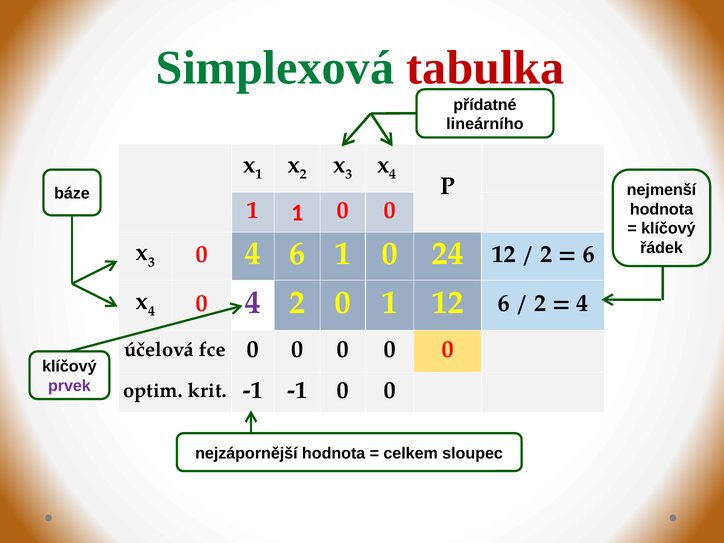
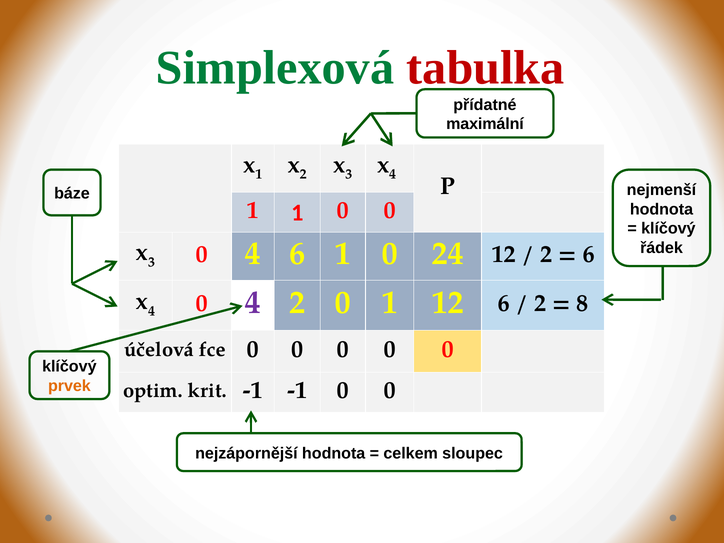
lineárního: lineárního -> maximální (485, 124)
4: 4 -> 8 (583, 303)
prvek colour: purple -> orange (69, 386)
